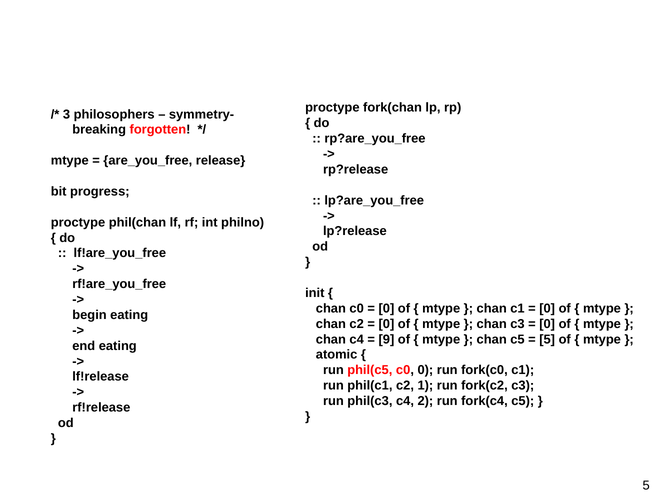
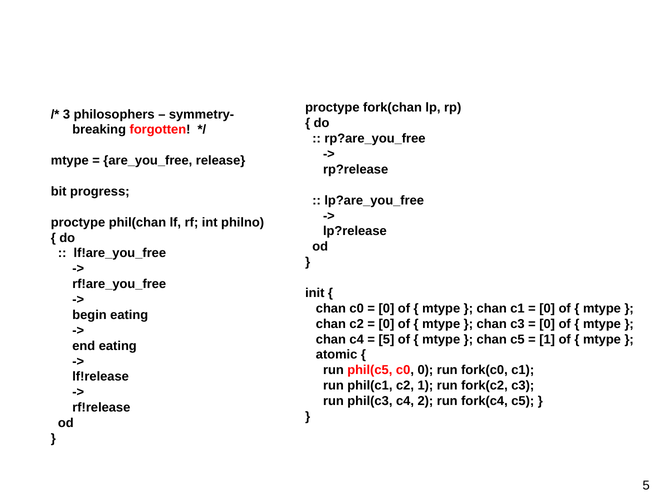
9: 9 -> 5 (386, 340)
5: 5 -> 1 (547, 340)
